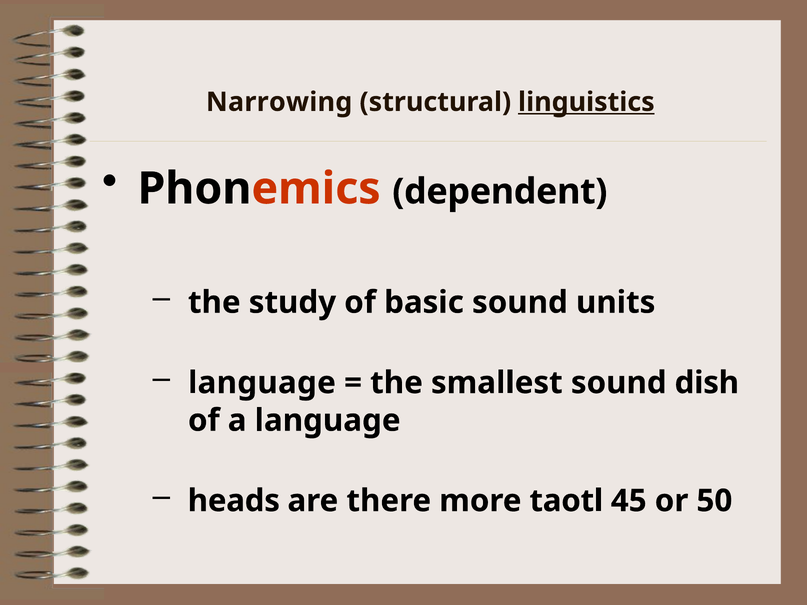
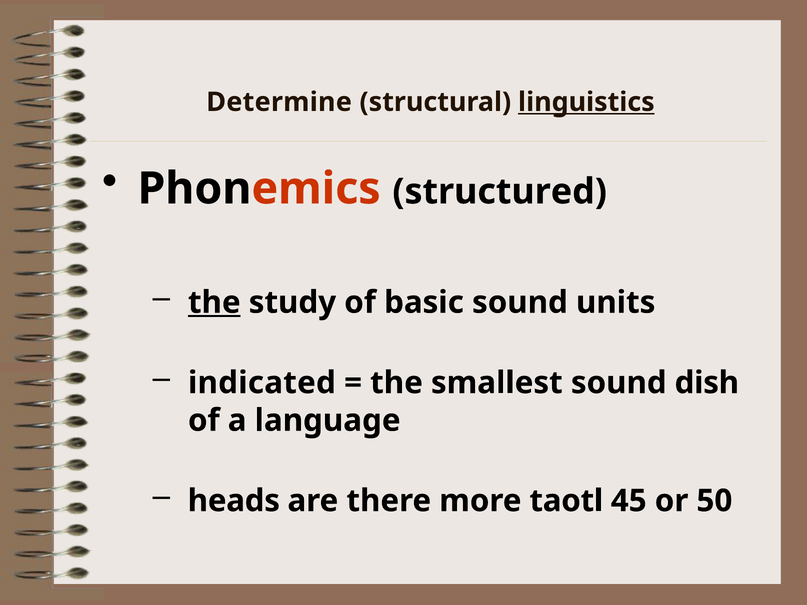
Narrowing: Narrowing -> Determine (279, 102)
dependent: dependent -> structured (500, 192)
the underline: none -> present (214, 303)
language: language -> indicated (262, 383)
